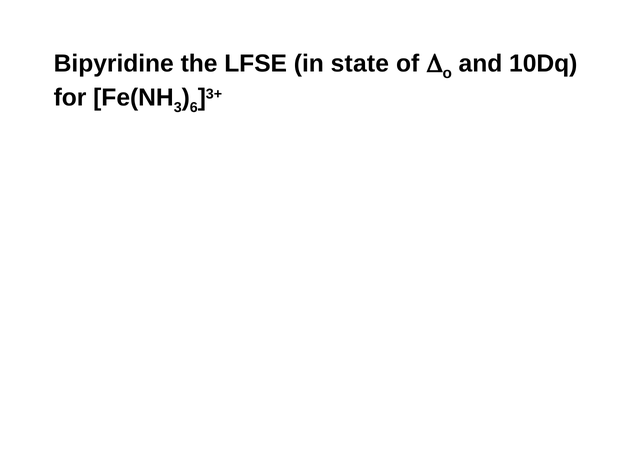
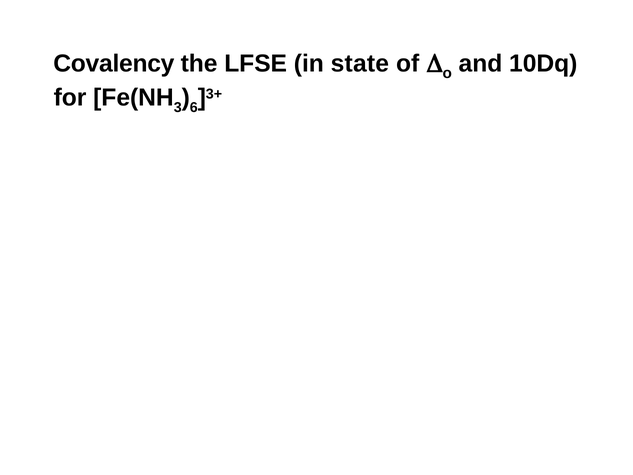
Bipyridine: Bipyridine -> Covalency (114, 64)
